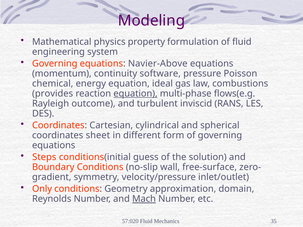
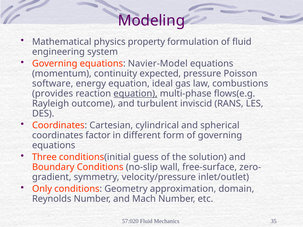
Navier-Above: Navier-Above -> Navier-Model (158, 64)
software: software -> expected (160, 74)
chemical: chemical -> software (53, 84)
sheet: sheet -> factor (98, 135)
Steps: Steps -> Three (44, 157)
Mach underline: present -> none (144, 199)
